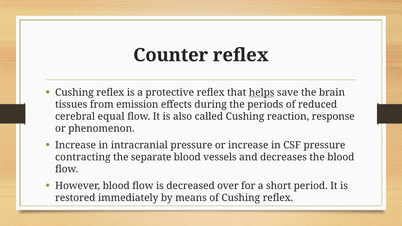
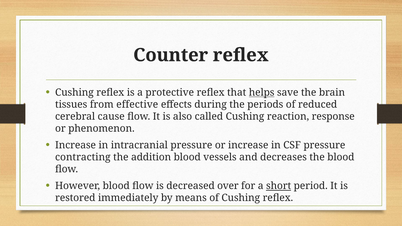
emission: emission -> effective (137, 105)
equal: equal -> cause (111, 117)
separate: separate -> addition (151, 157)
short underline: none -> present (279, 186)
